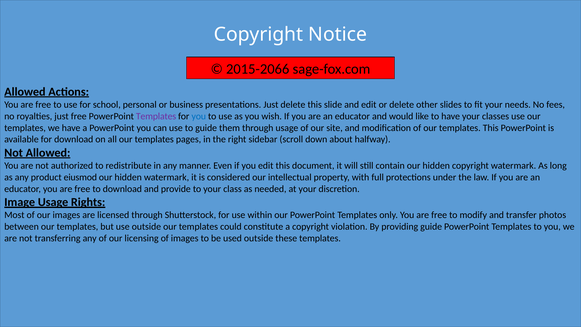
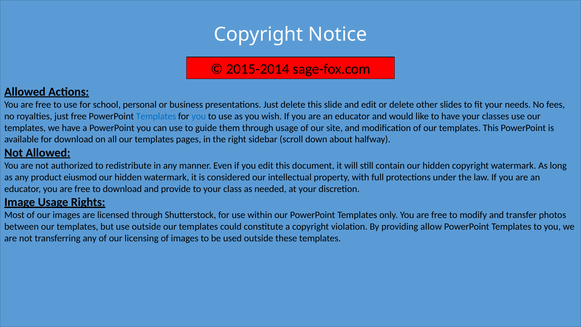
2015-2066: 2015-2066 -> 2015-2014 (258, 69)
Templates colour: purple -> blue (156, 116)
providing guide: guide -> allow (431, 227)
